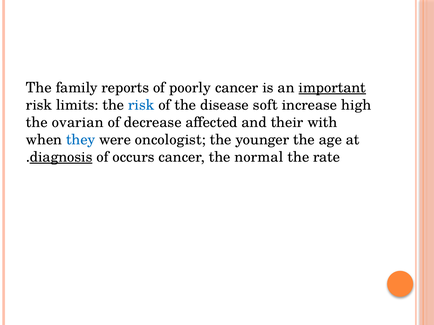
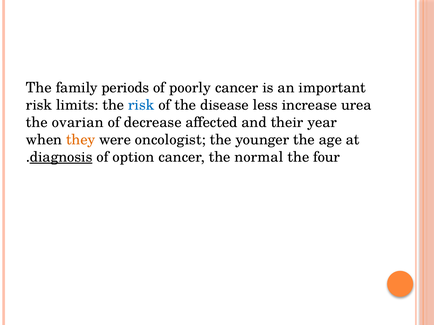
reports: reports -> periods (125, 88)
important underline: present -> none (332, 88)
soft: soft -> less (265, 105)
high: high -> urea (356, 105)
with: with -> year (322, 123)
they colour: blue -> orange (81, 140)
occurs: occurs -> option (133, 157)
rate: rate -> four (326, 157)
